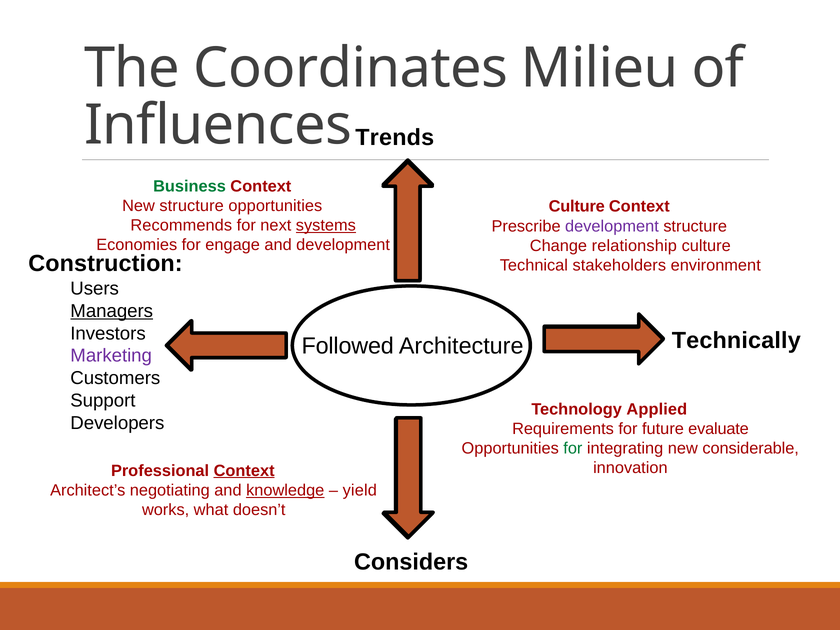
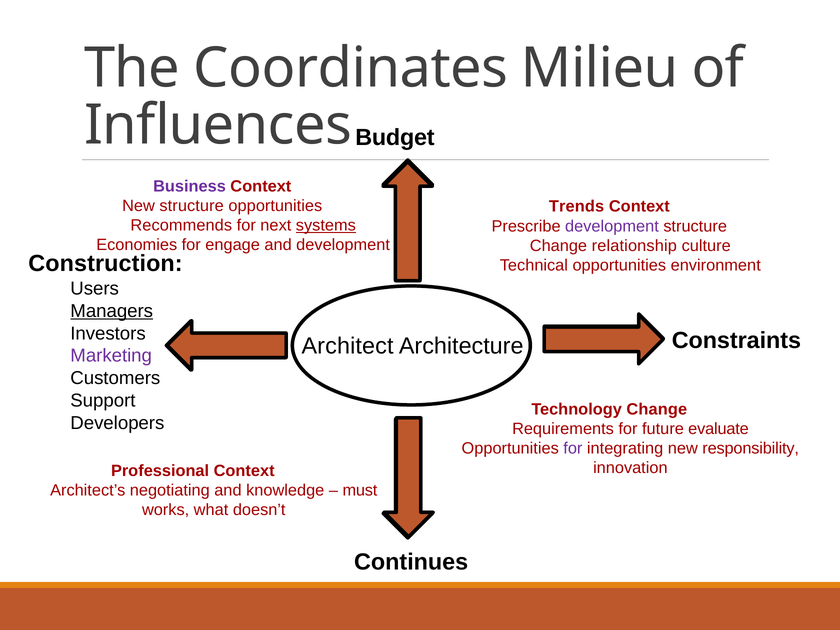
Trends: Trends -> Budget (395, 138)
Business colour: green -> purple (190, 186)
Culture: Culture -> Trends (577, 207)
Technical stakeholders: stakeholders -> opportunities (619, 265)
Technically: Technically -> Constraints (736, 341)
Followed: Followed -> Architect (348, 346)
Technology Applied: Applied -> Change (657, 409)
for colour: green -> purple (573, 448)
considerable: considerable -> responsibility (751, 448)
Context underline: present -> none (244, 471)
knowledge underline: present -> none (285, 490)
yield: yield -> must (360, 490)
Considers: Considers -> Continues (411, 562)
